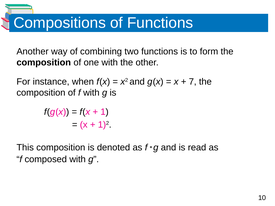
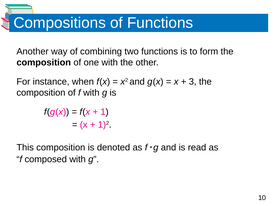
7: 7 -> 3 (193, 82)
